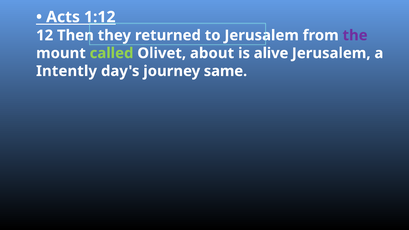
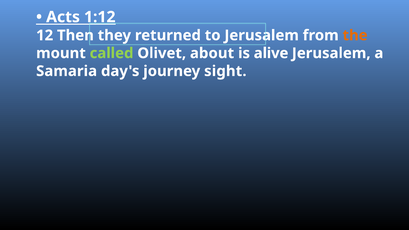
the colour: purple -> orange (355, 35)
Intently: Intently -> Samaria (67, 71)
same: same -> sight (225, 71)
